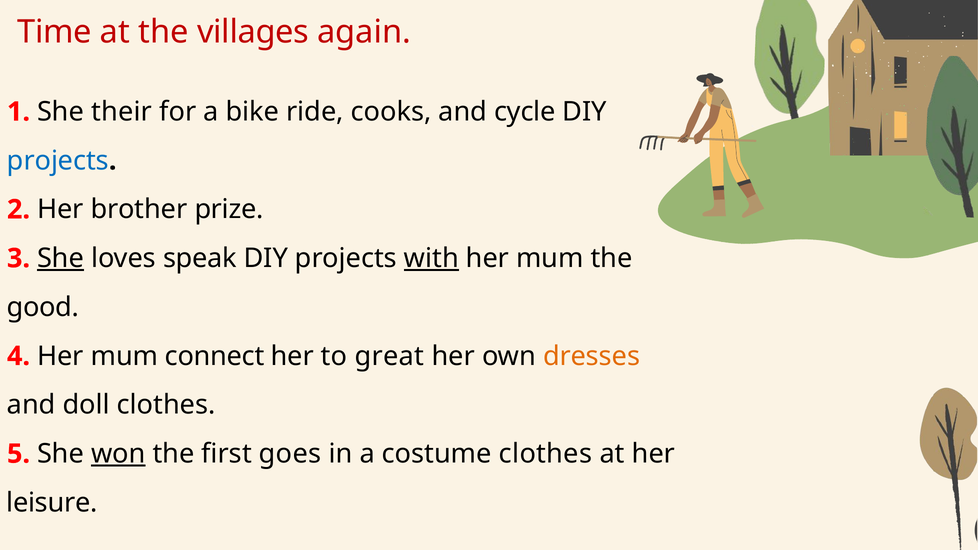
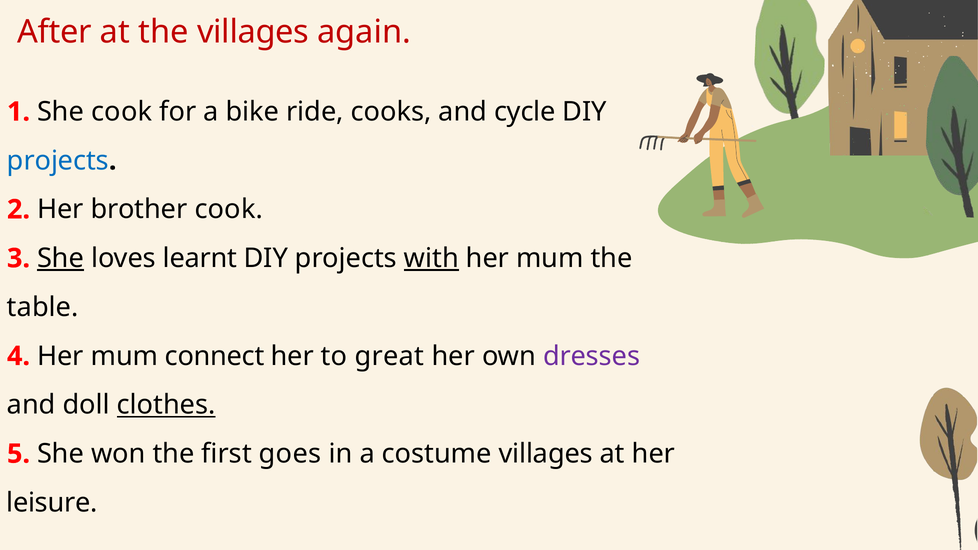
Time: Time -> After (55, 32)
She their: their -> cook (122, 112)
brother prize: prize -> cook (229, 210)
speak: speak -> learnt (200, 258)
good: good -> table (43, 307)
dresses colour: orange -> purple (592, 356)
clothes underline: none -> present (166, 405)
won underline: present -> none (118, 454)
costume clothes: clothes -> villages (546, 454)
